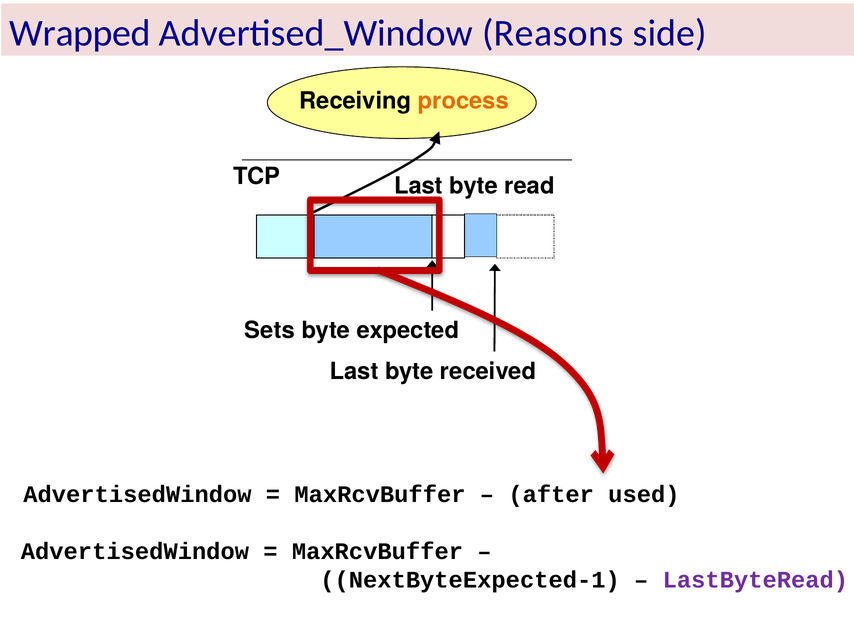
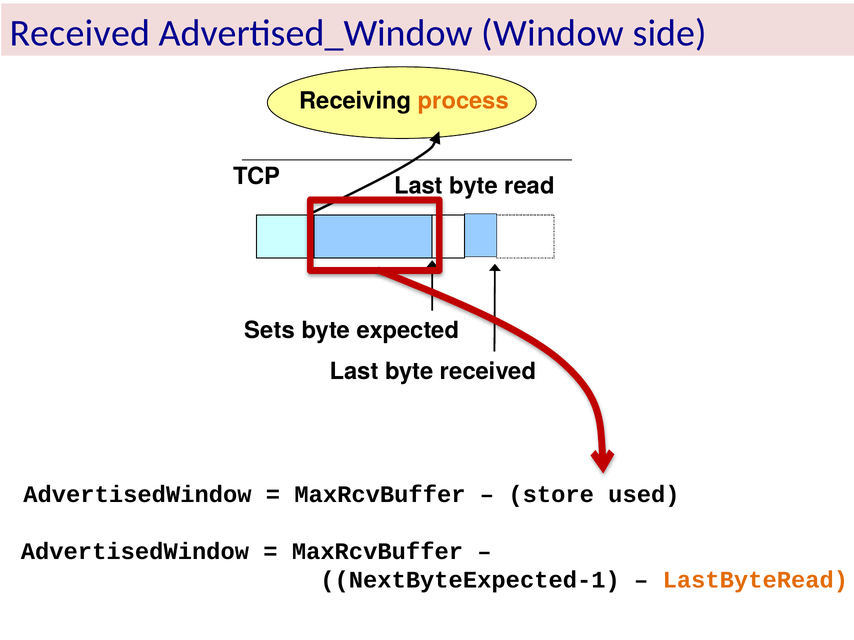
Wrapped: Wrapped -> Received (80, 33)
Reasons: Reasons -> Window (553, 33)
after: after -> store (551, 495)
LastByteRead colour: purple -> orange (755, 580)
